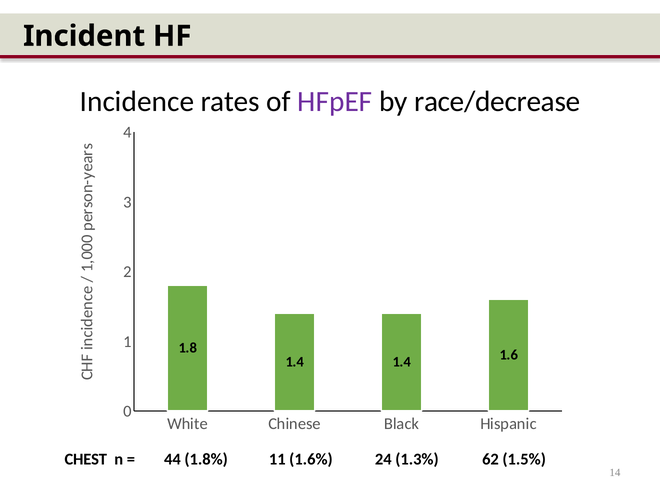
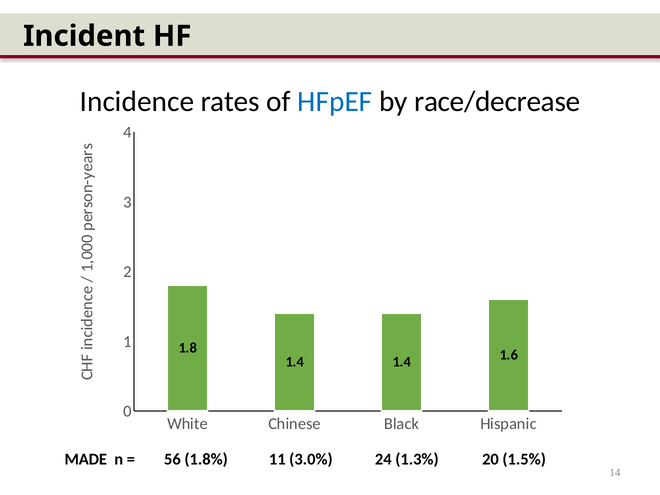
HFpEF colour: purple -> blue (335, 102)
CHEST: CHEST -> MADE (86, 459)
44: 44 -> 56 (172, 459)
1.6%: 1.6% -> 3.0% (311, 459)
62: 62 -> 20 (490, 459)
